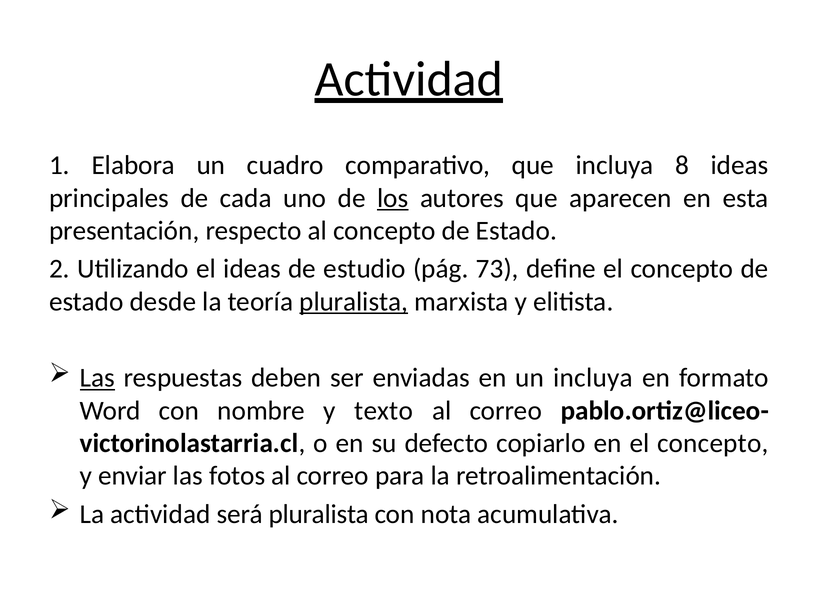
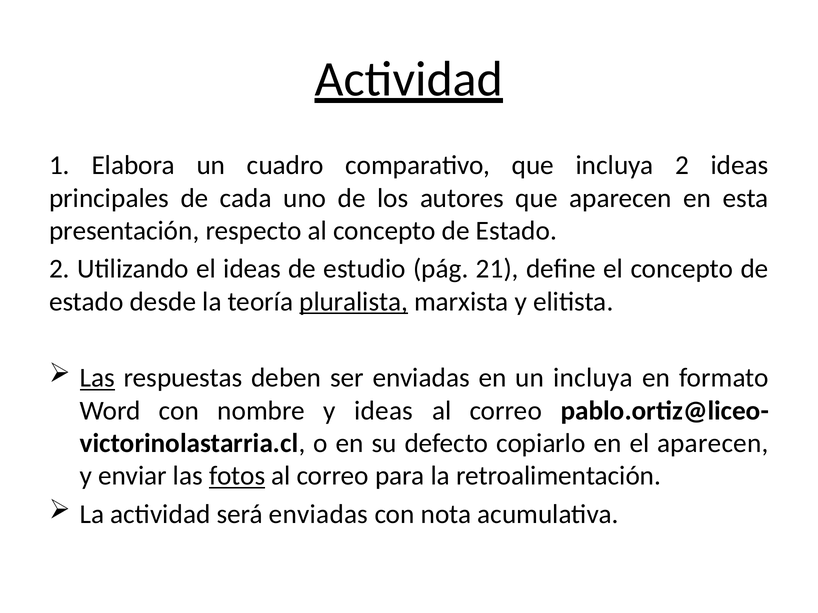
incluya 8: 8 -> 2 (682, 166)
los underline: present -> none (393, 198)
73: 73 -> 21 (497, 269)
y texto: texto -> ideas (384, 411)
en el concepto: concepto -> aparecen (713, 444)
fotos underline: none -> present (237, 476)
será pluralista: pluralista -> enviadas (319, 514)
